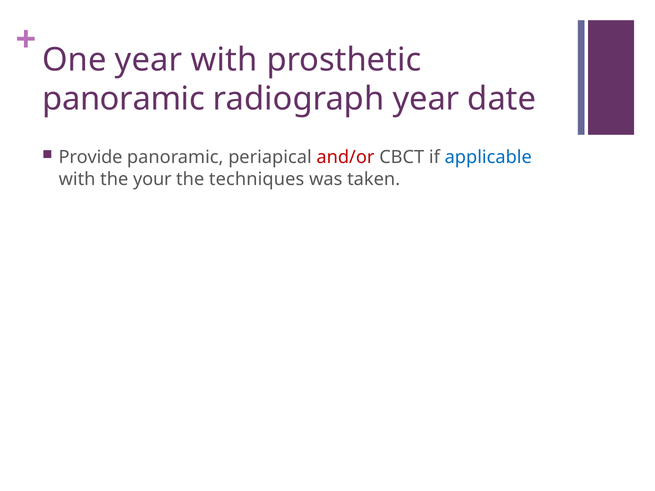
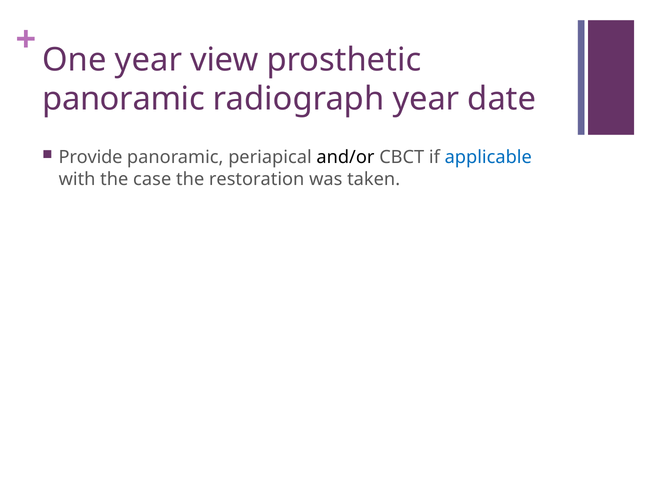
year with: with -> view (224, 60)
and/or colour: red -> black (345, 157)
your: your -> case (152, 179)
techniques: techniques -> restoration (257, 179)
